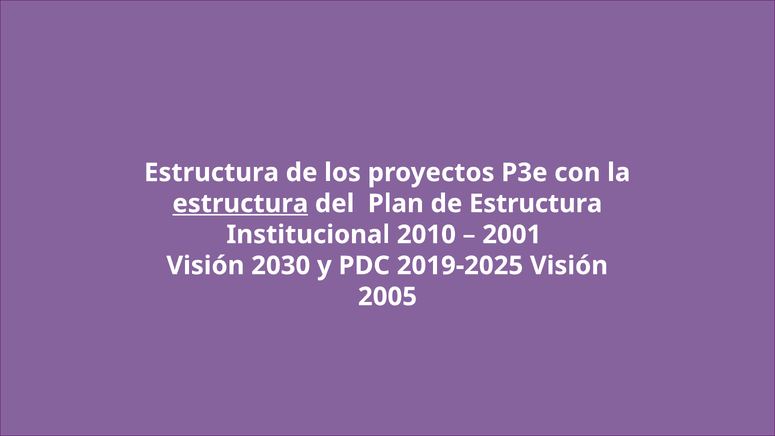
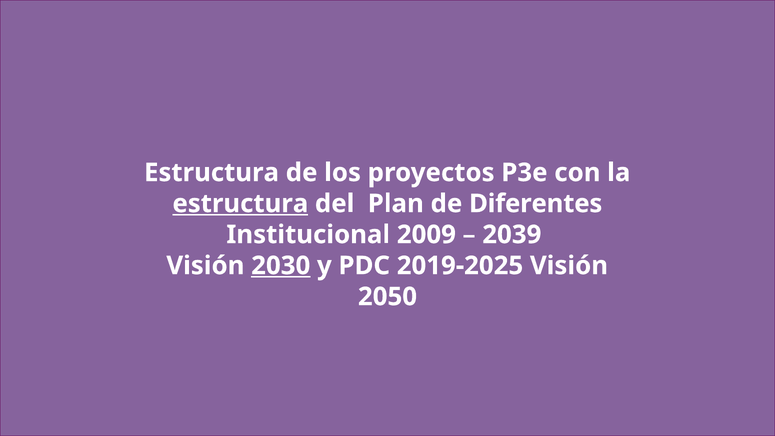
de Estructura: Estructura -> Diferentes (536, 204)
2010: 2010 -> 2009 (426, 235)
2001: 2001 -> 2039 (512, 235)
2030 underline: none -> present (281, 266)
2005: 2005 -> 2050 (387, 297)
